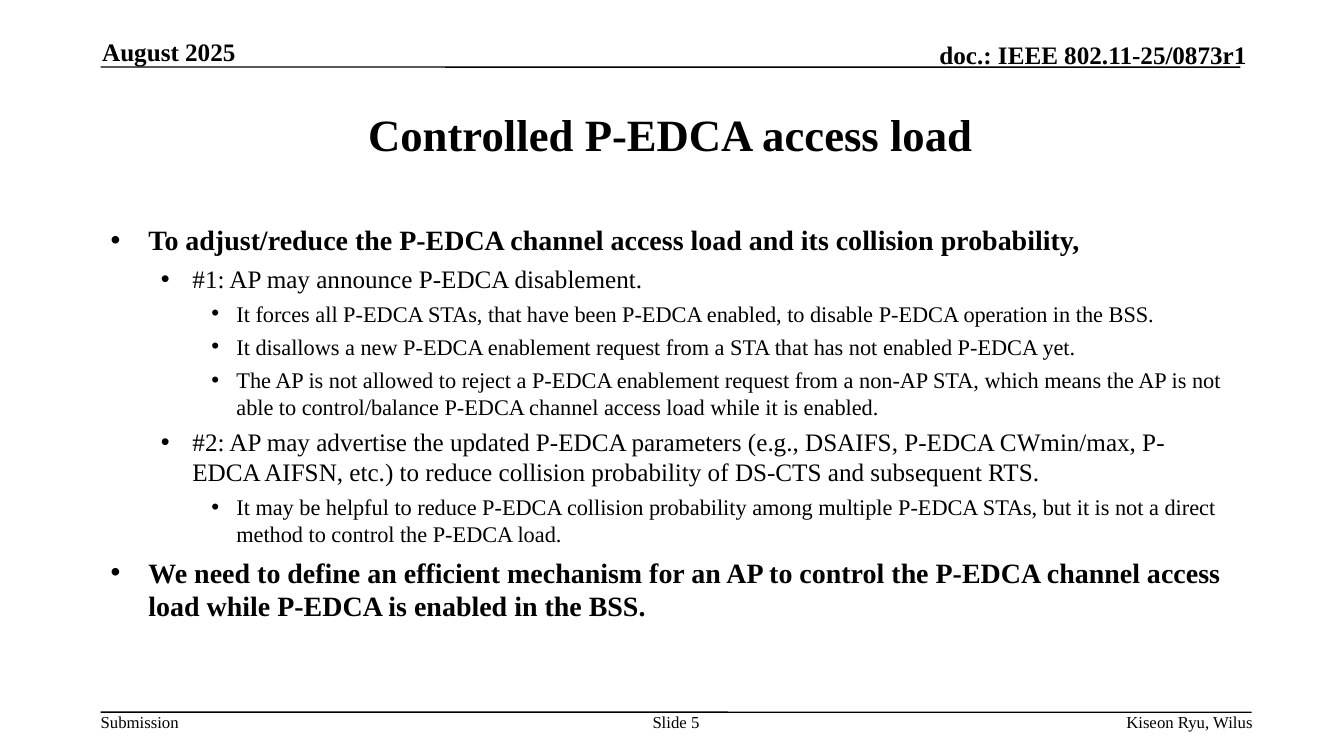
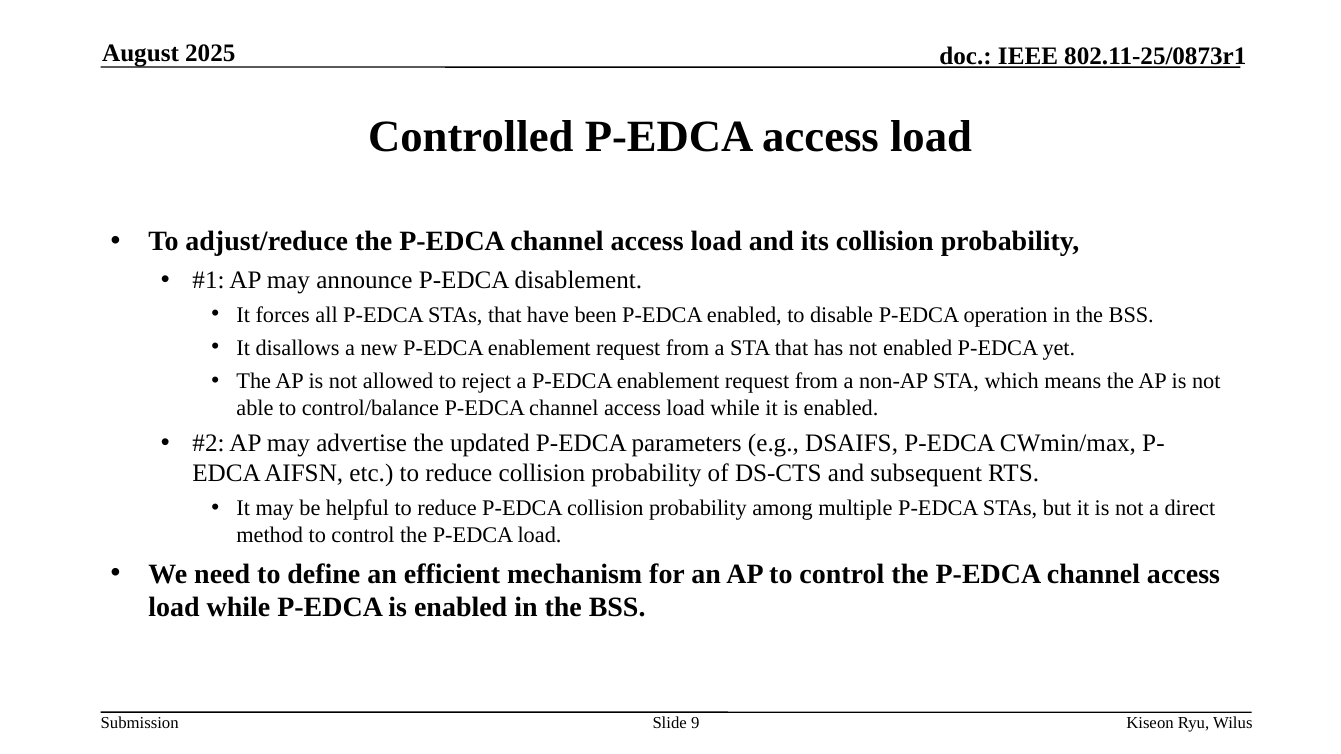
5: 5 -> 9 (695, 723)
